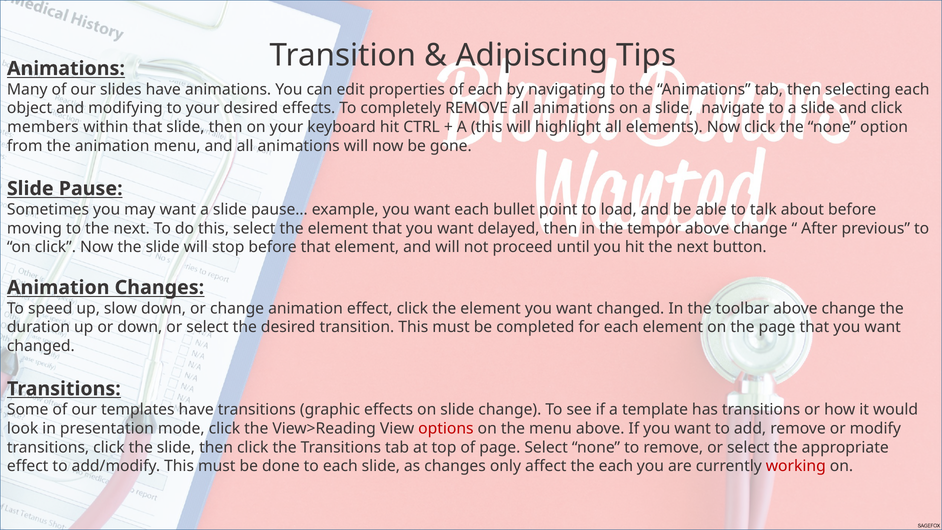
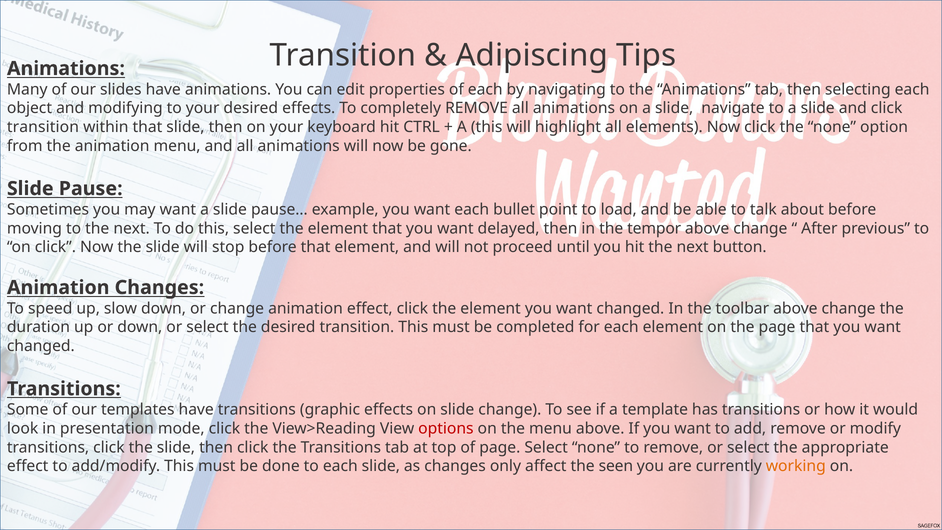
members: members -> transition (43, 127)
the each: each -> seen (616, 466)
working colour: red -> orange (796, 466)
